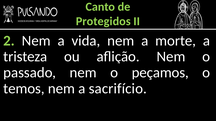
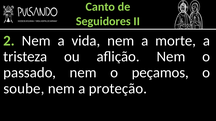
Protegidos: Protegidos -> Seguidores (103, 21)
temos: temos -> soube (24, 89)
sacrifício: sacrifício -> proteção (118, 89)
